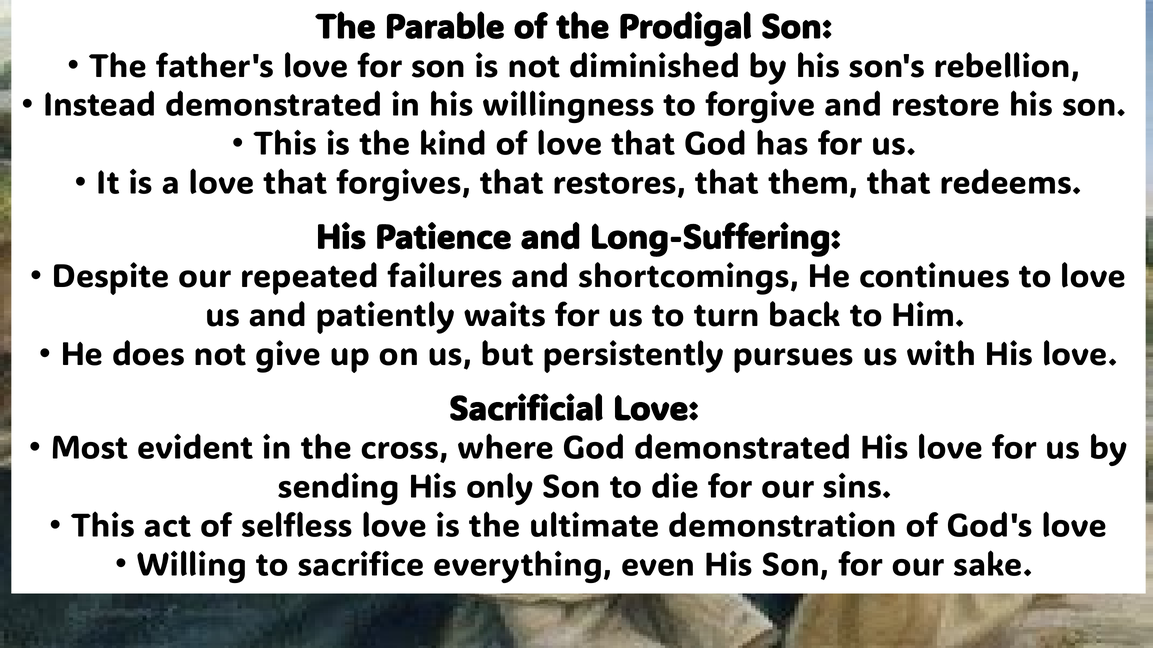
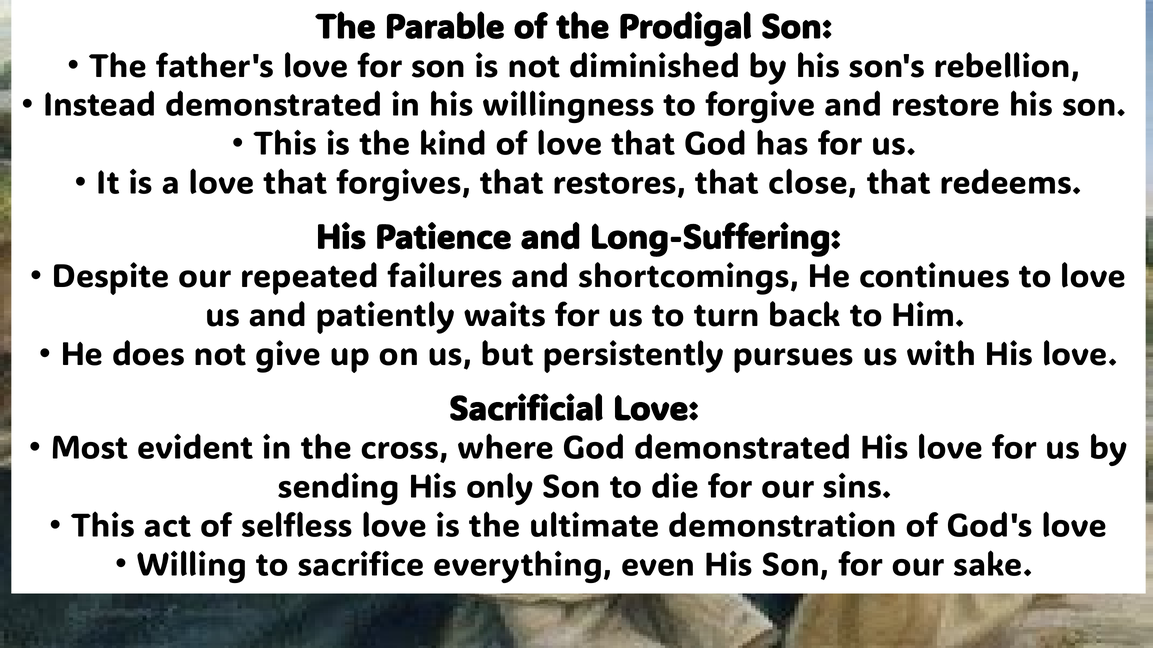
them: them -> close (813, 183)
